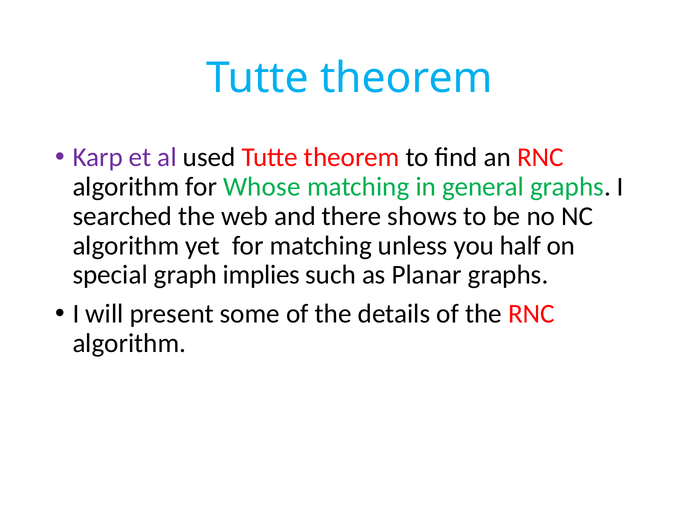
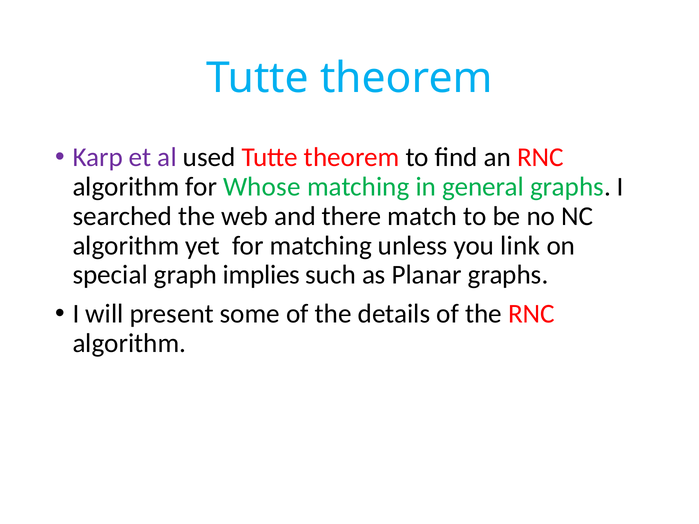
shows: shows -> match (422, 216)
half: half -> link (520, 246)
